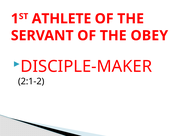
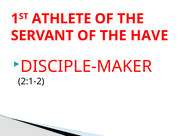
OBEY: OBEY -> HAVE (149, 36)
